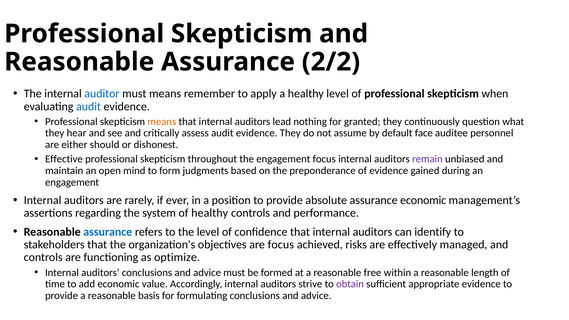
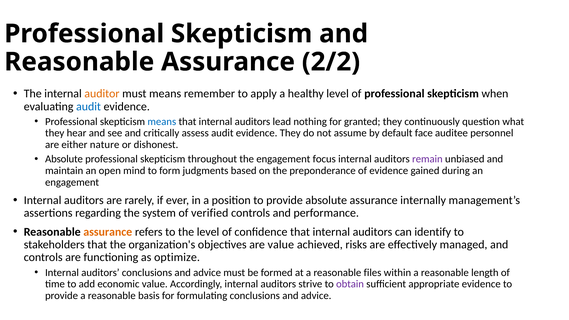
auditor colour: blue -> orange (102, 94)
means colour: orange -> blue (162, 122)
should: should -> nature (105, 145)
Effective: Effective -> Absolute (64, 159)
assurance economic: economic -> internally (423, 200)
of healthy: healthy -> verified (210, 213)
assurance colour: blue -> orange (108, 232)
are focus: focus -> value (281, 245)
free: free -> files (373, 273)
